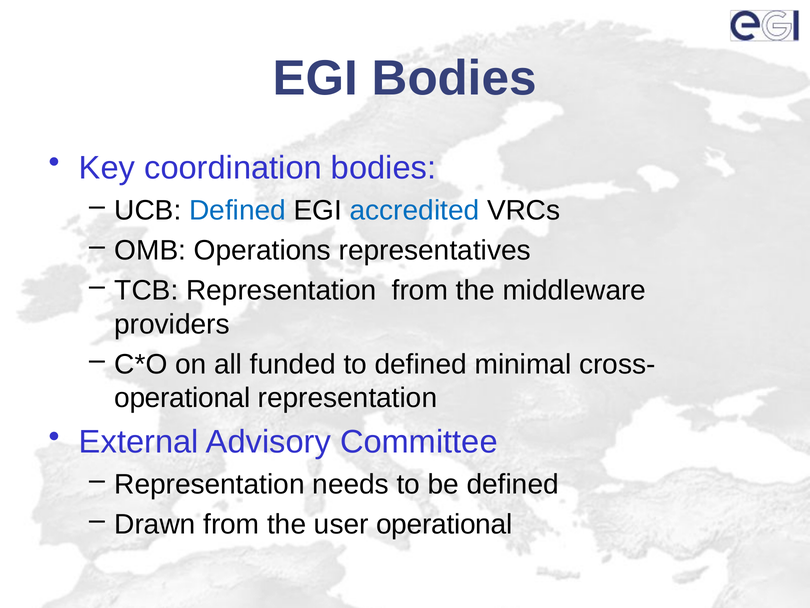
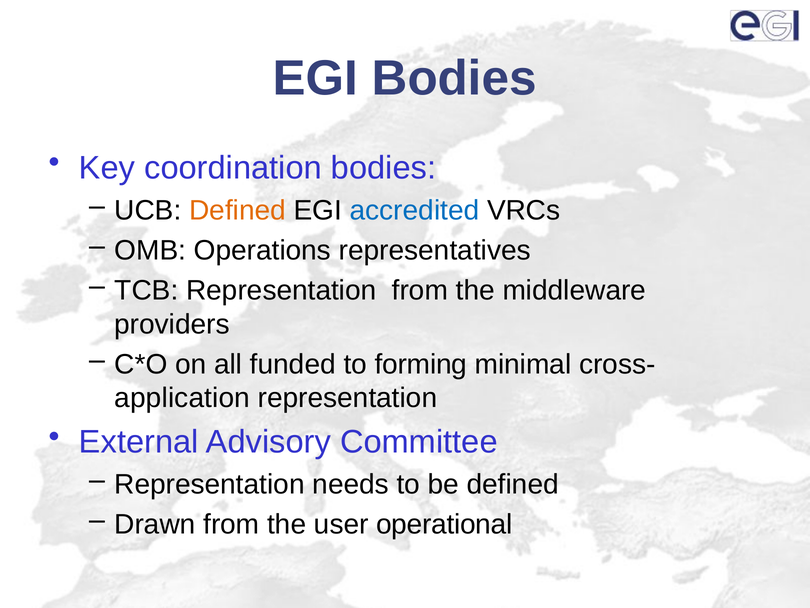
Defined colour: blue -> orange (238, 210)
to defined: defined -> forming (421, 364)
operational: operational -> application (182, 398)
